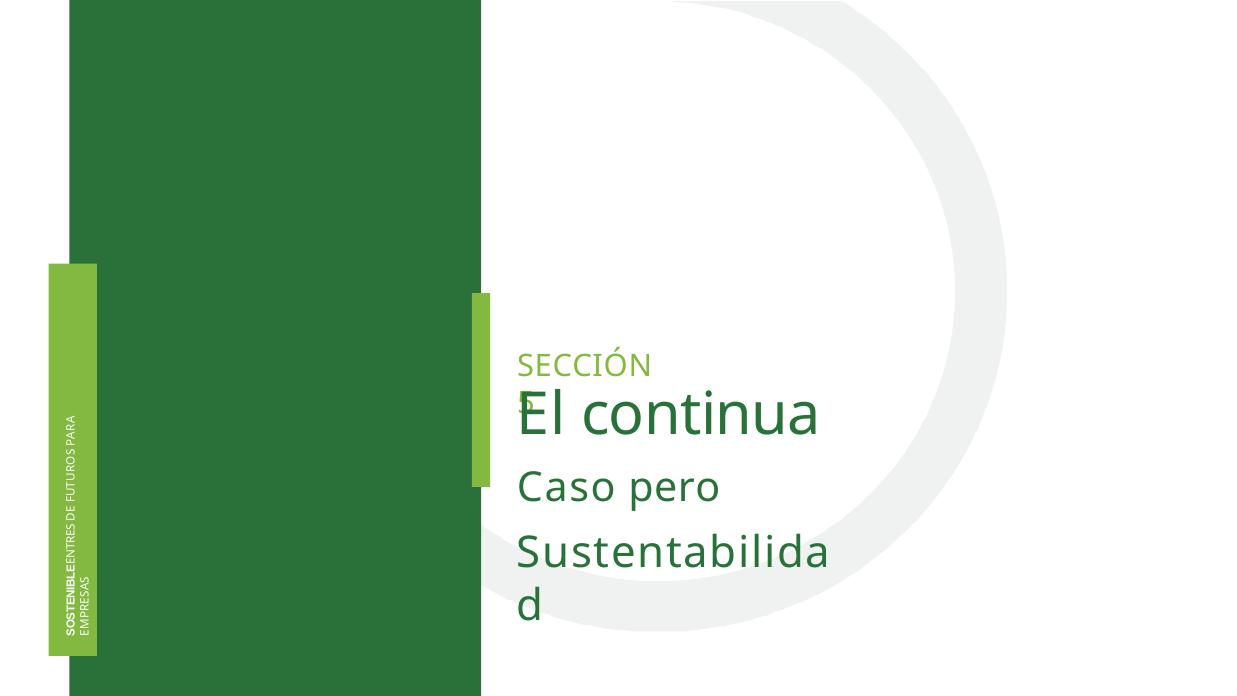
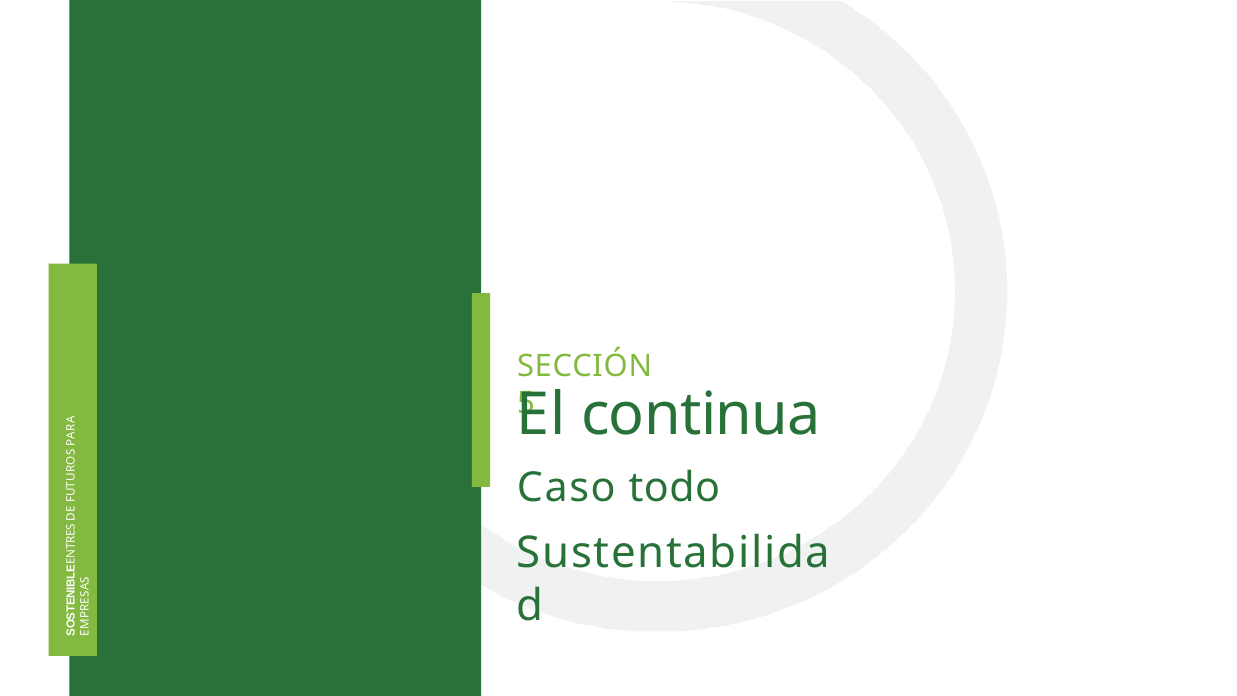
pero: pero -> todo (674, 487)
